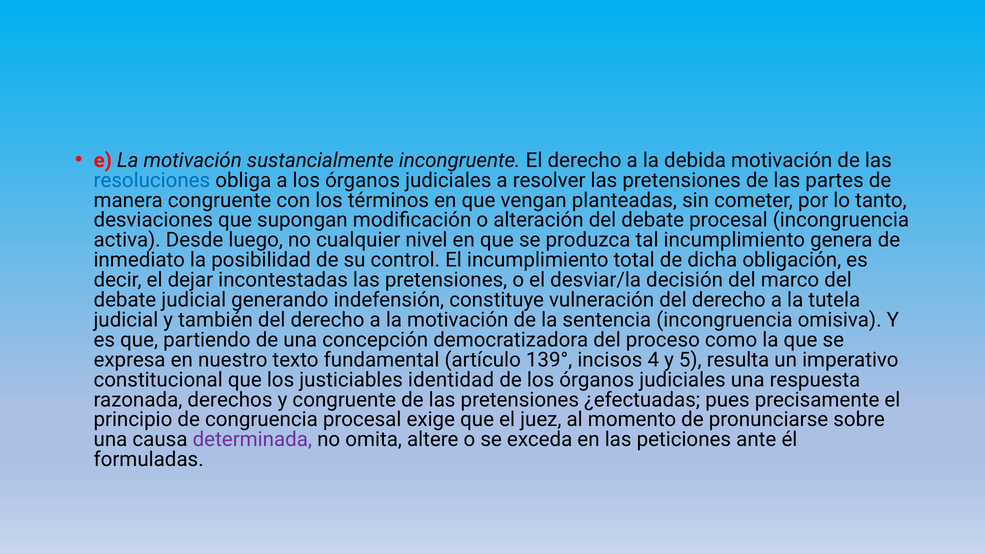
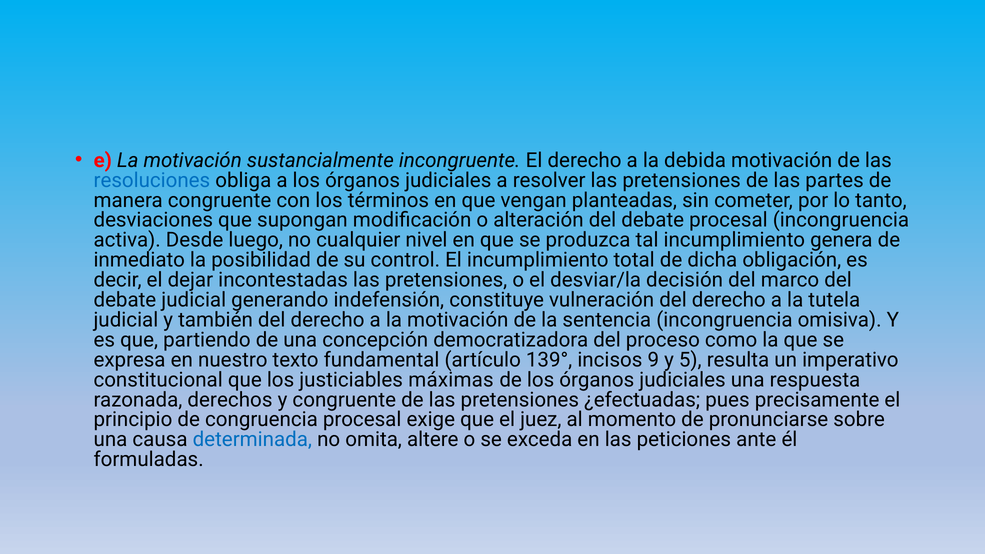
4: 4 -> 9 (653, 360)
identidad: identidad -> máximas (451, 380)
determinada colour: purple -> blue (252, 440)
